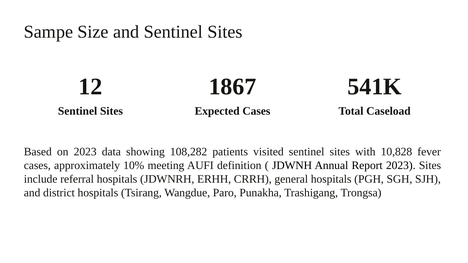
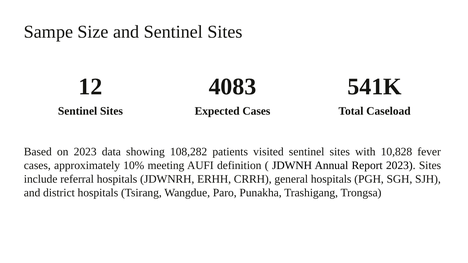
1867: 1867 -> 4083 (233, 87)
